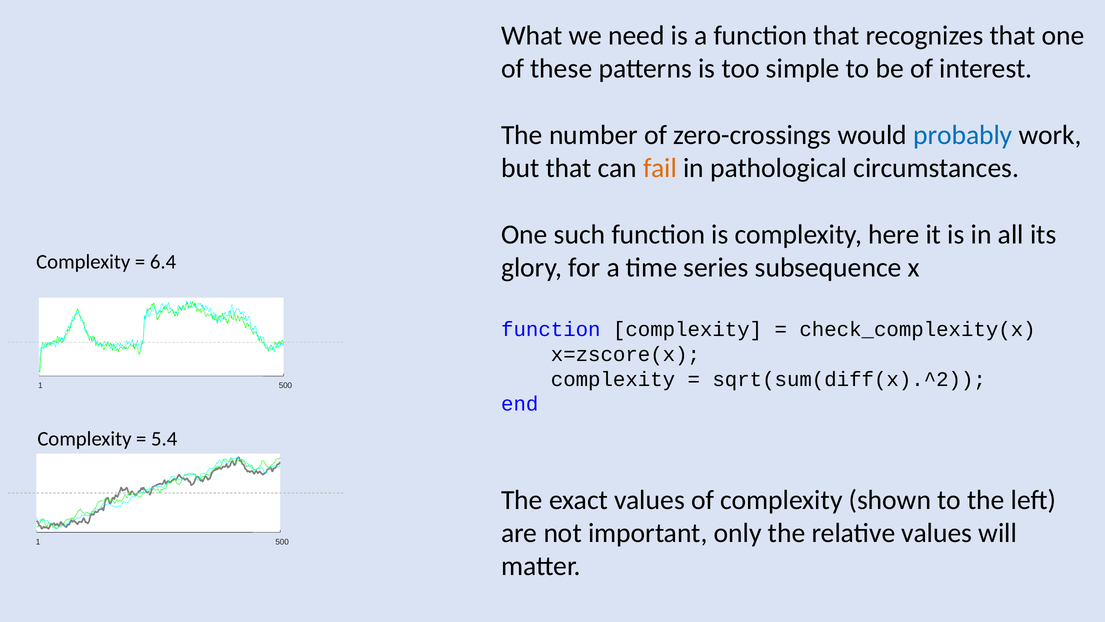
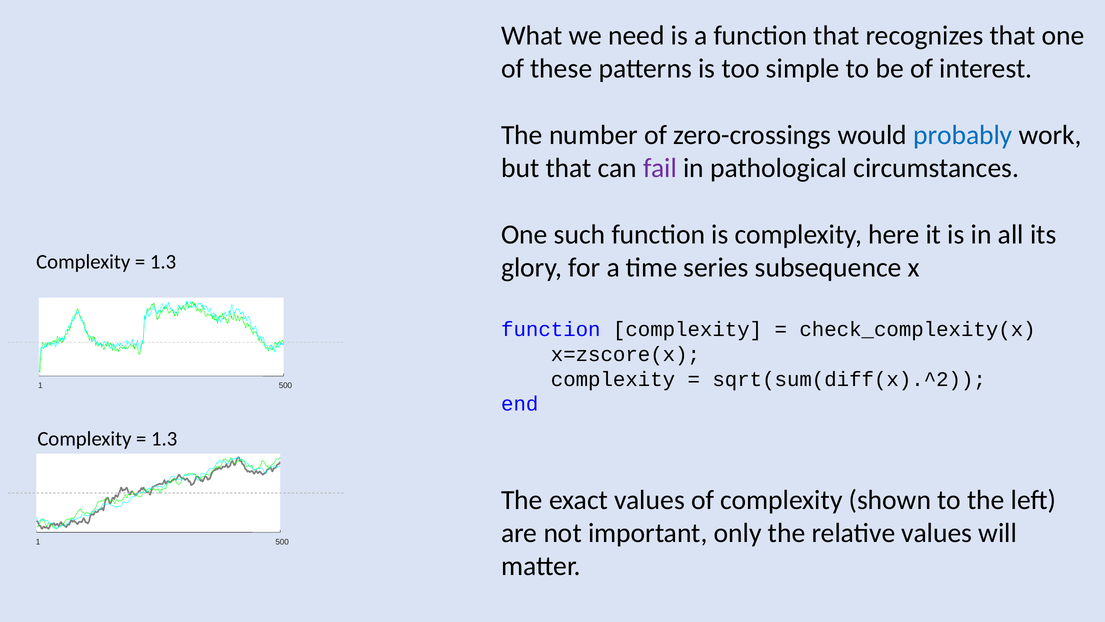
fail colour: orange -> purple (660, 168)
6.4: 6.4 -> 1.3 (163, 262)
5.4: 5.4 -> 1.3 (164, 439)
